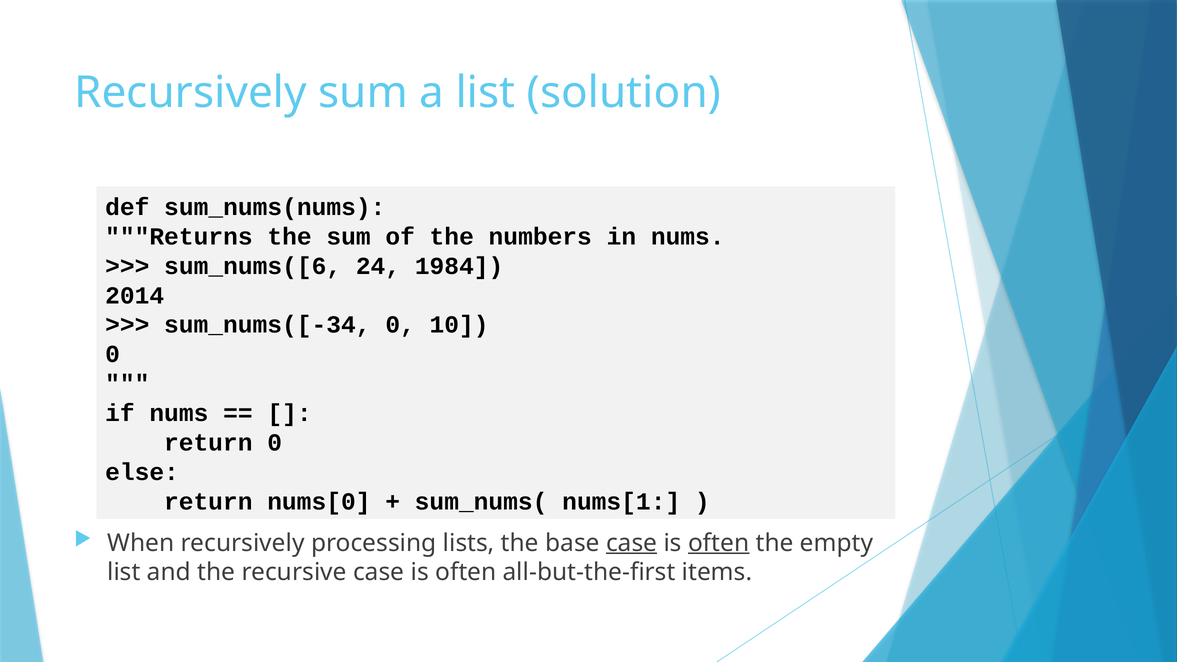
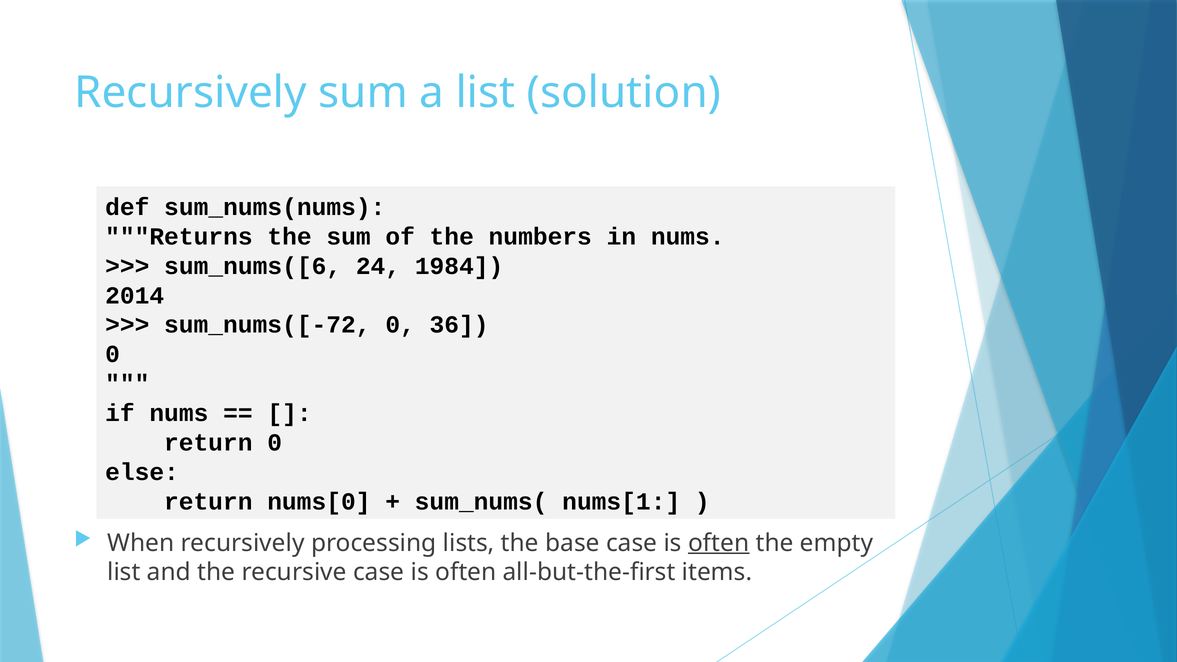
sum_nums([-34: sum_nums([-34 -> sum_nums([-72 (267, 325)
10: 10 -> 36 (459, 325)
case underline: present -> none (632, 543)
